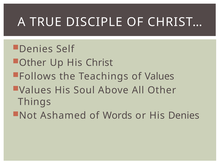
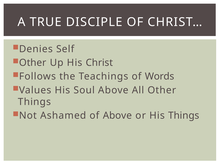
of Values: Values -> Words (160, 76)
of Words: Words -> Above (117, 116)
His Denies: Denies -> Things (184, 116)
